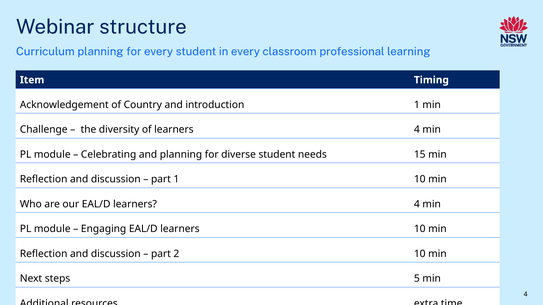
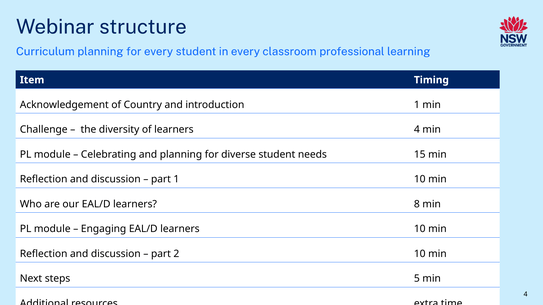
EAL/D learners 4: 4 -> 8 (417, 204)
